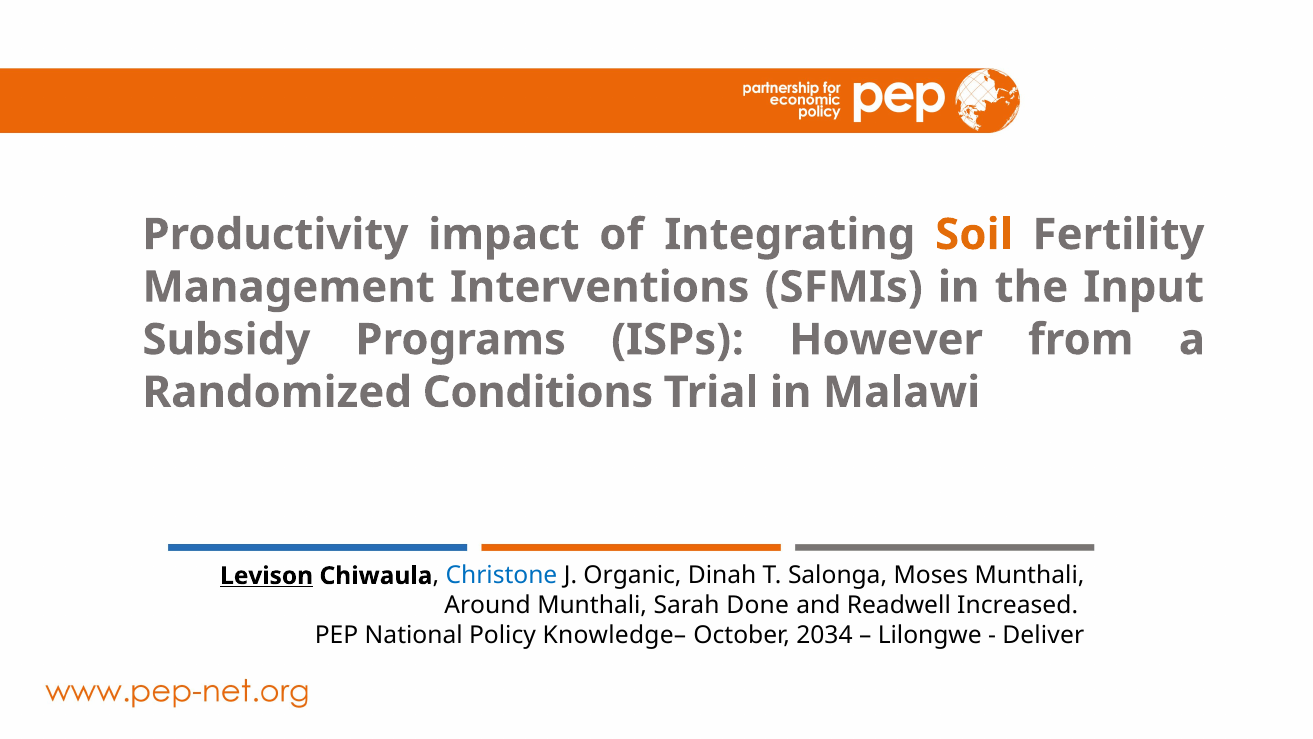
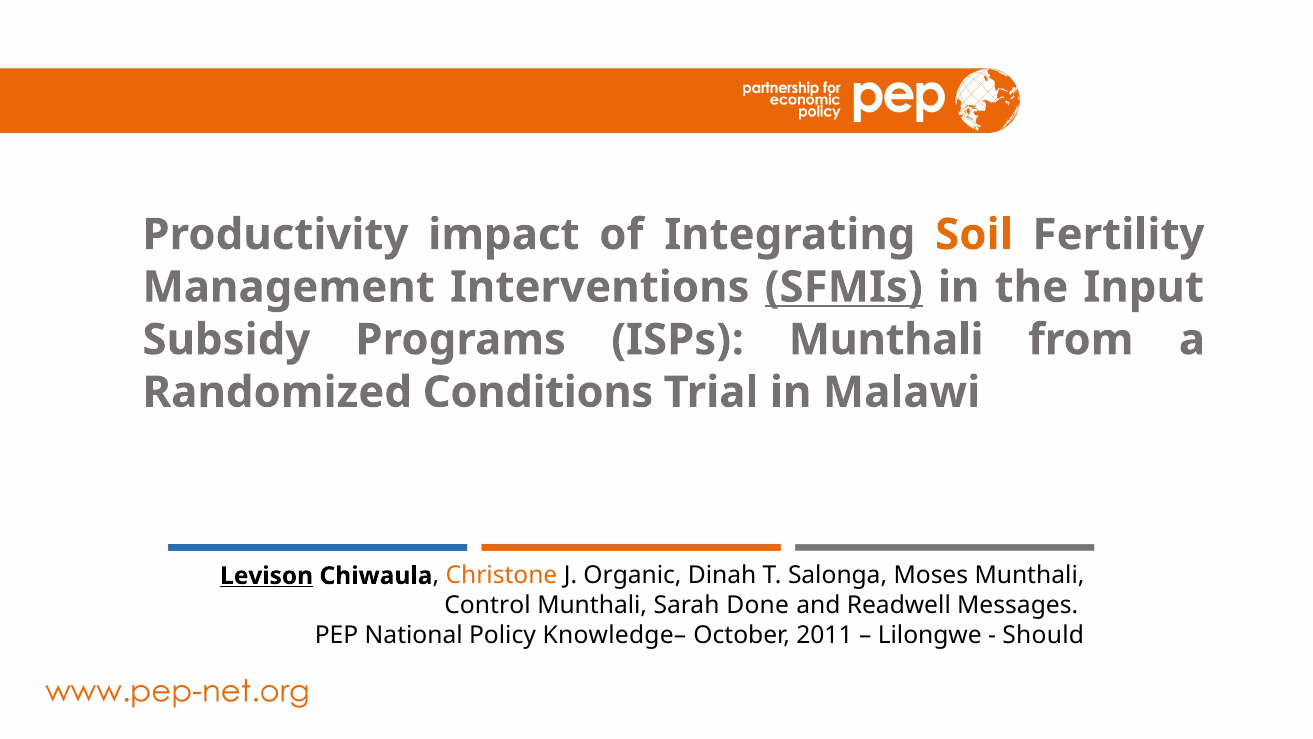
SFMIs underline: none -> present (844, 287)
ISPs However: However -> Munthali (886, 340)
Christone colour: blue -> orange (501, 576)
Around: Around -> Control (487, 605)
Increased: Increased -> Messages (1018, 605)
2034: 2034 -> 2011 (824, 635)
Deliver: Deliver -> Should (1043, 635)
